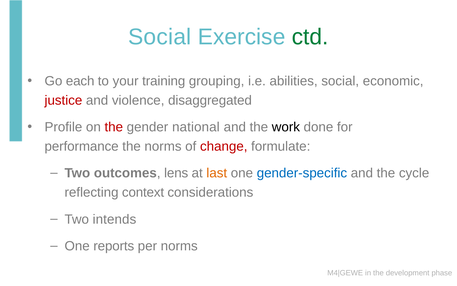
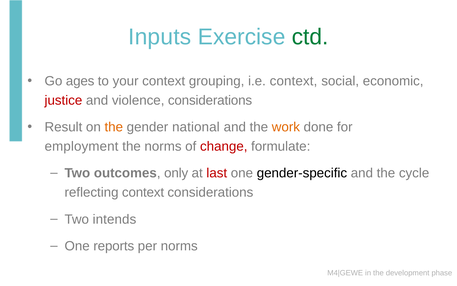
Social: Social -> Inputs (160, 37)
each: each -> ages (80, 81)
your training: training -> context (164, 81)
i.e abilities: abilities -> context (294, 81)
violence disaggregated: disaggregated -> considerations (210, 100)
Profile: Profile -> Result (63, 127)
the colour: red -> orange (114, 127)
work colour: black -> orange (286, 127)
performance: performance -> employment (82, 146)
lens: lens -> only (176, 173)
last colour: orange -> red (217, 173)
gender-specific colour: blue -> black (302, 173)
